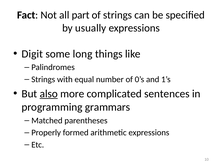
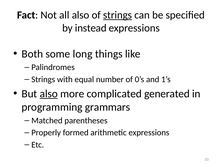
all part: part -> also (81, 15)
strings underline: none -> present (118, 15)
usually: usually -> instead (91, 28)
Digit: Digit -> Both (32, 54)
sentences: sentences -> generated (167, 93)
